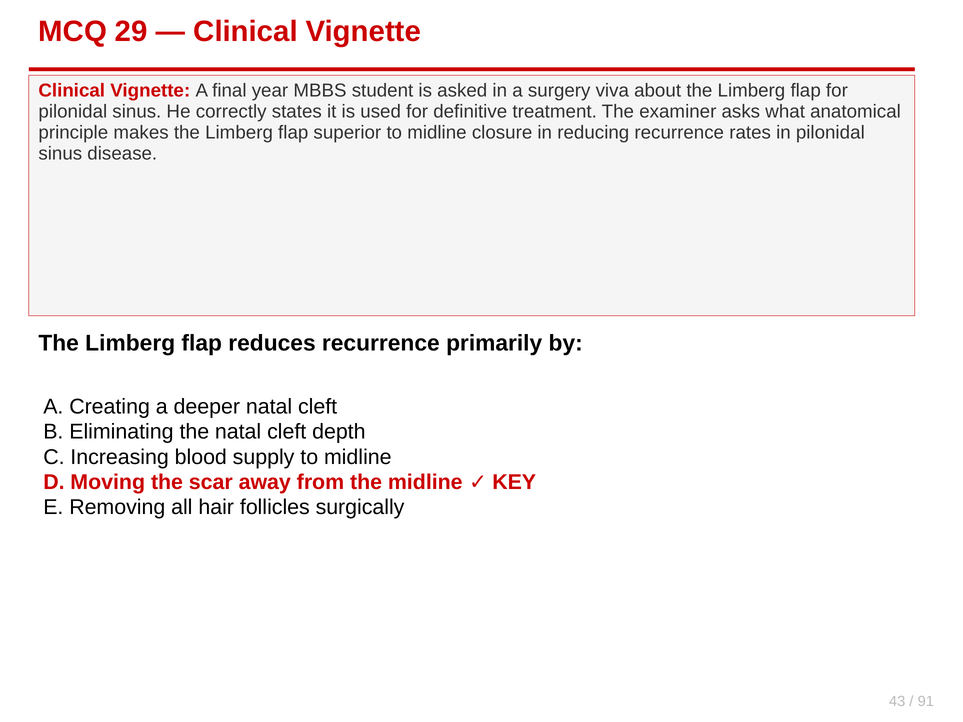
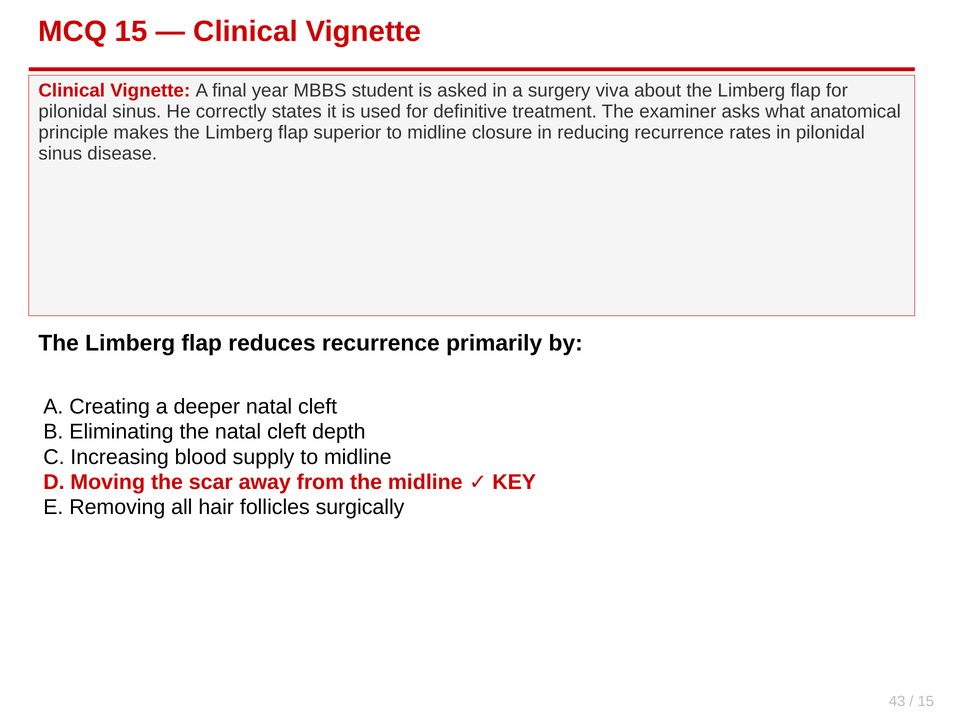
MCQ 29: 29 -> 15 (131, 31)
91: 91 -> 15 (926, 702)
